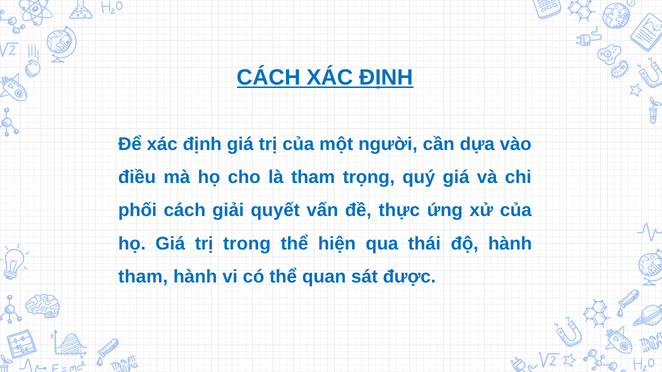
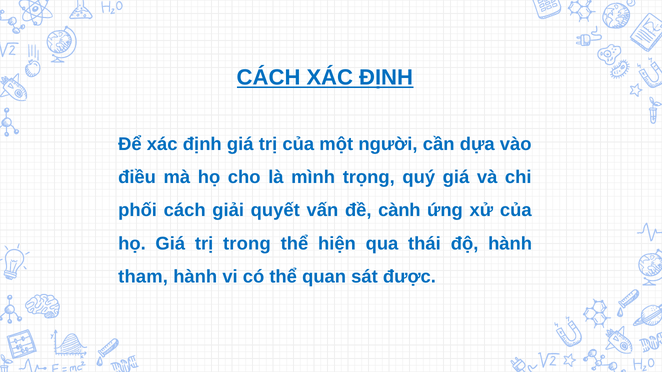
là tham: tham -> mình (313, 177)
thực: thực -> cành (399, 211)
